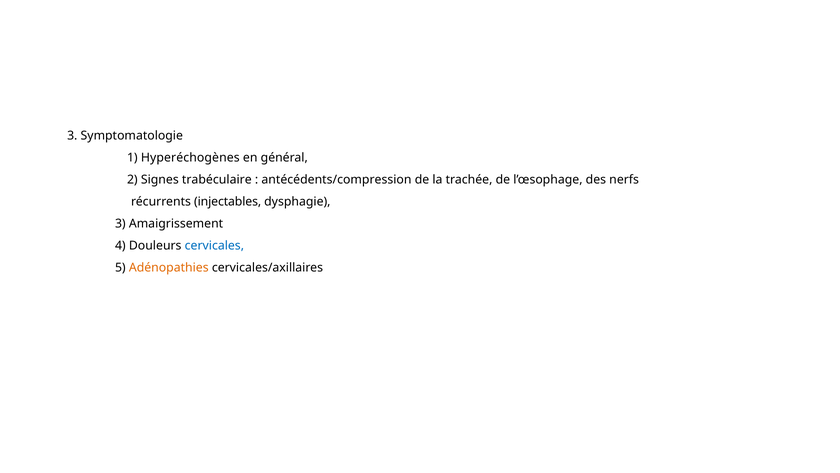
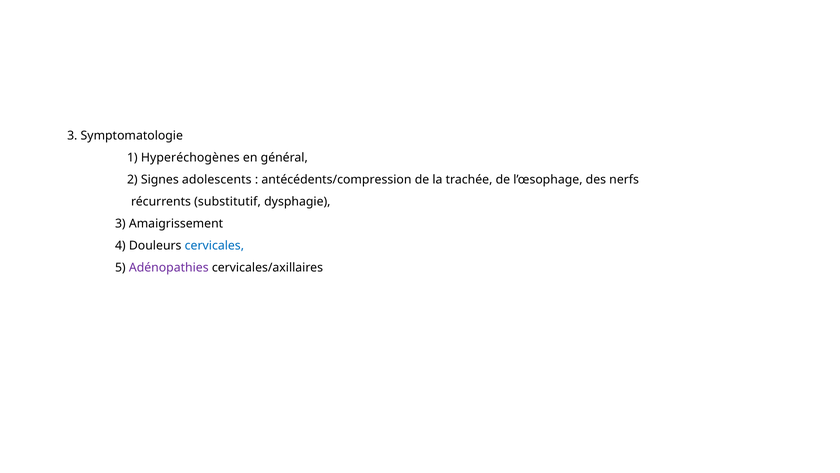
trabéculaire: trabéculaire -> adolescents (217, 180)
injectables: injectables -> substitutif (228, 202)
Adénopathies colour: orange -> purple (169, 268)
